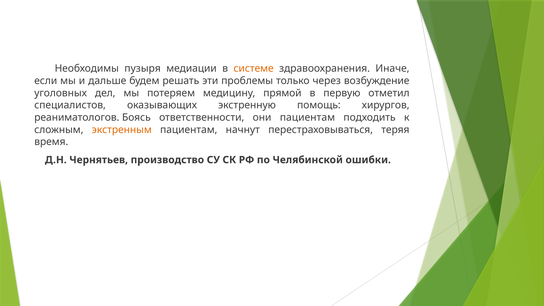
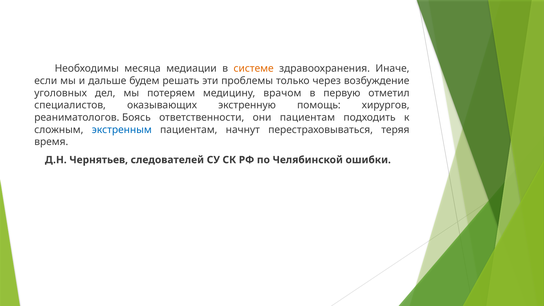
пузыря: пузыря -> месяца (143, 69)
прямой: прямой -> врачом (282, 93)
экстренным colour: orange -> blue (122, 130)
производство: производство -> следователей (167, 160)
